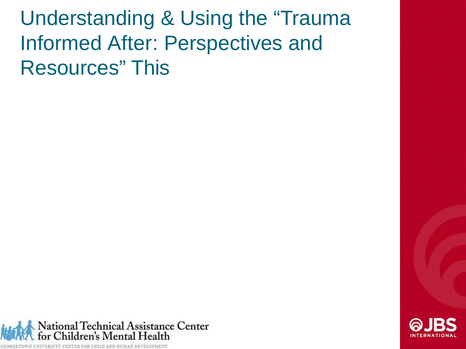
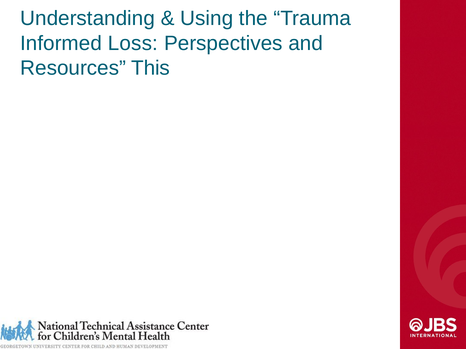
After: After -> Loss (133, 43)
